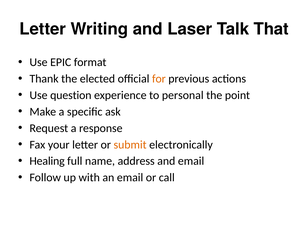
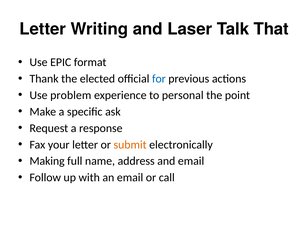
for colour: orange -> blue (159, 79)
question: question -> problem (71, 95)
Healing: Healing -> Making (47, 161)
